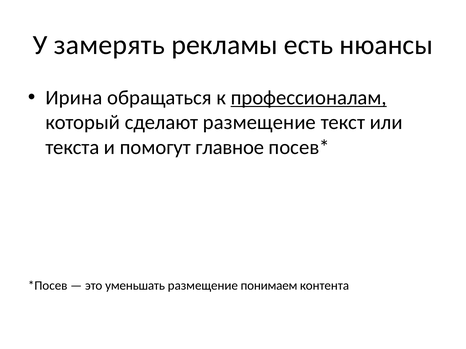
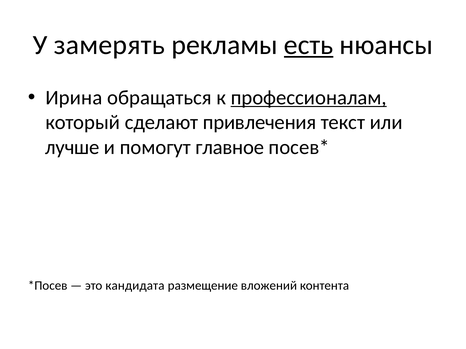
есть underline: none -> present (309, 45)
сделают размещение: размещение -> привлечения (260, 123)
текста: текста -> лучше (72, 148)
уменьшать: уменьшать -> кандидата (135, 286)
понимаем: понимаем -> вложений (269, 286)
